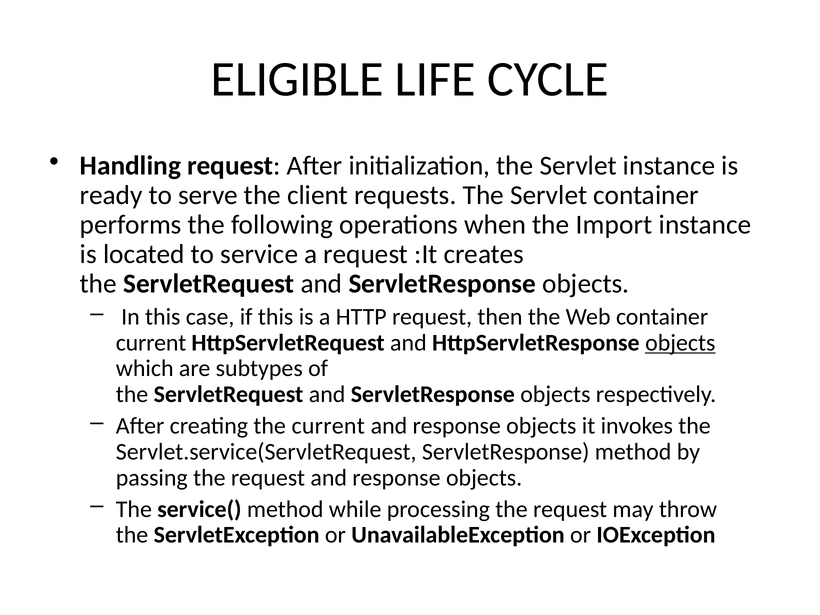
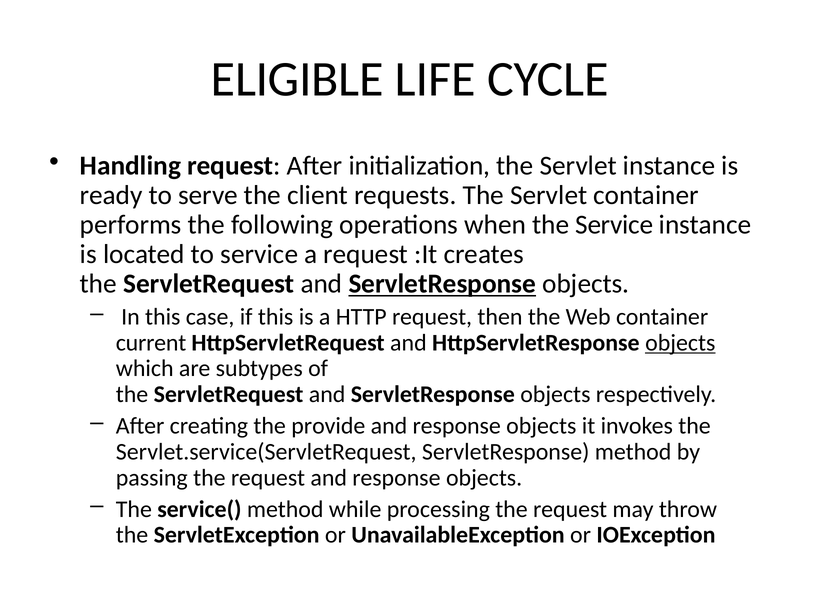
the Import: Import -> Service (614, 225)
ServletResponse underline: none -> present (442, 284)
the current: current -> provide (328, 426)
